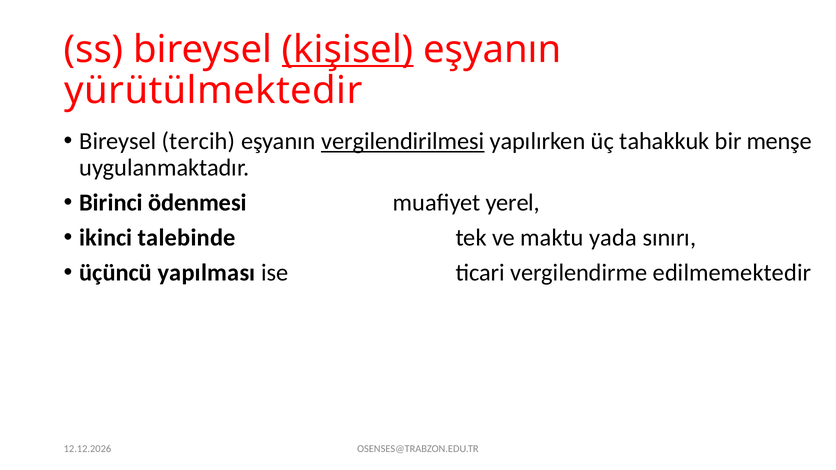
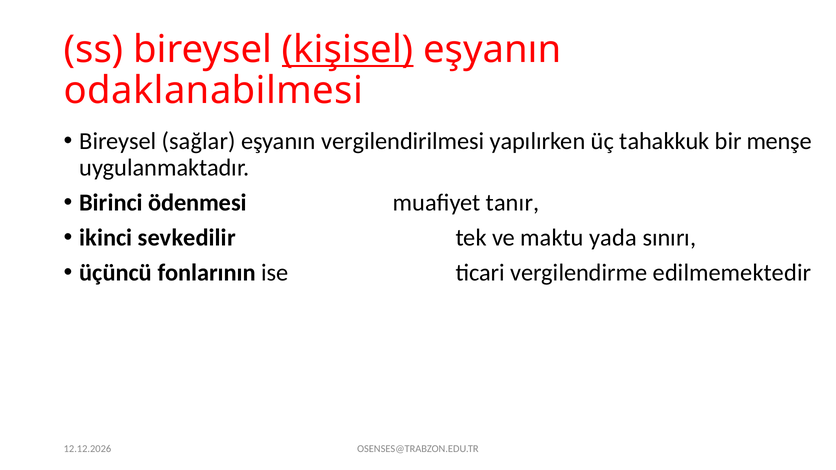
yürütülmektedir: yürütülmektedir -> odaklanabilmesi (213, 91)
tercih: tercih -> sağlar (199, 141)
vergilendirilmesi underline: present -> none (403, 141)
yerel: yerel -> tanır (513, 203)
talebinde: talebinde -> sevkedilir (187, 238)
yapılması: yapılması -> fonlarının (207, 273)
